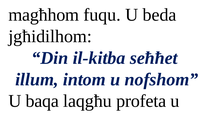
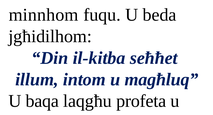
magħhom: magħhom -> minnhom (44, 15)
nofshom: nofshom -> magħluq (161, 79)
